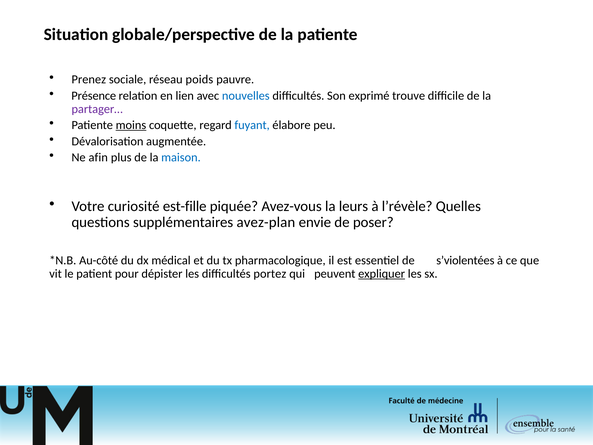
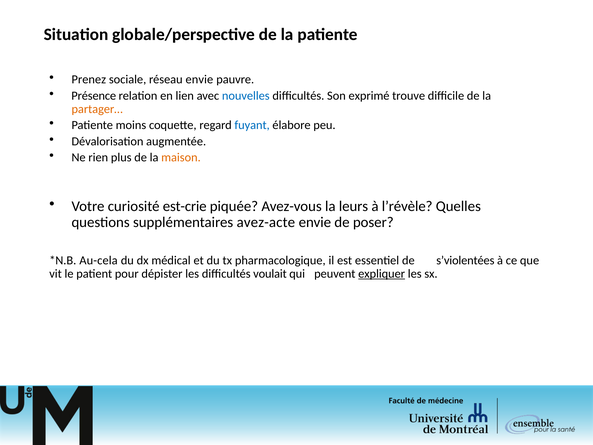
réseau poids: poids -> envie (199, 79)
partager… colour: purple -> orange (97, 109)
moins underline: present -> none (131, 125)
afin: afin -> rien (98, 157)
maison colour: blue -> orange (181, 157)
est-fille: est-fille -> est-crie (185, 206)
avez-plan: avez-plan -> avez-acte (266, 222)
Au-côté: Au-côté -> Au-cela (99, 260)
portez: portez -> voulait (270, 274)
